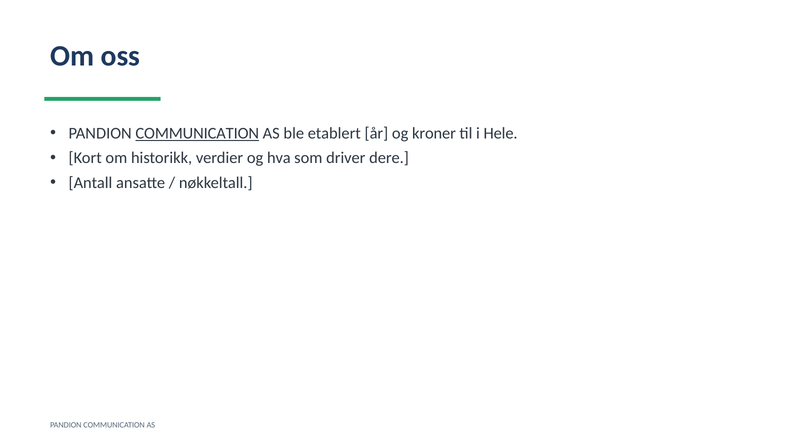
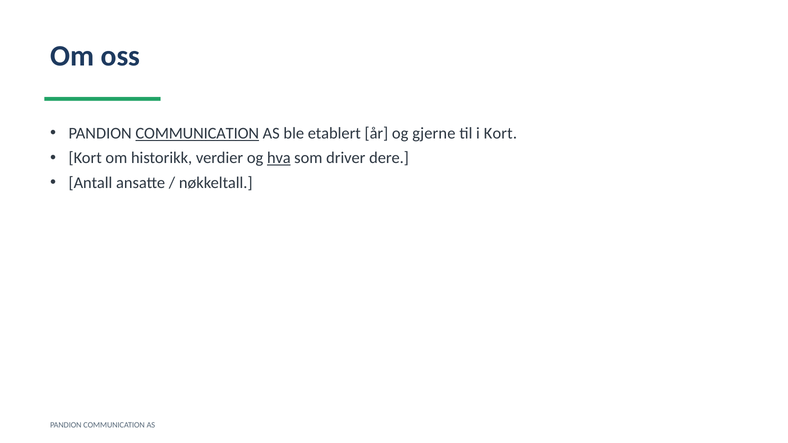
kroner: kroner -> gjerne (434, 133)
i Hele: Hele -> Kort (500, 133)
hva underline: none -> present (279, 158)
